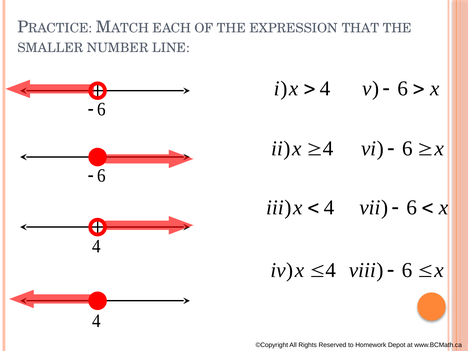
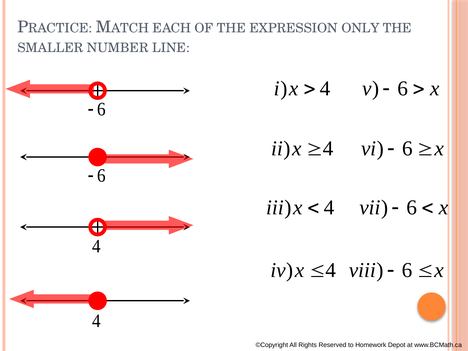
THAT: THAT -> ONLY (360, 28)
